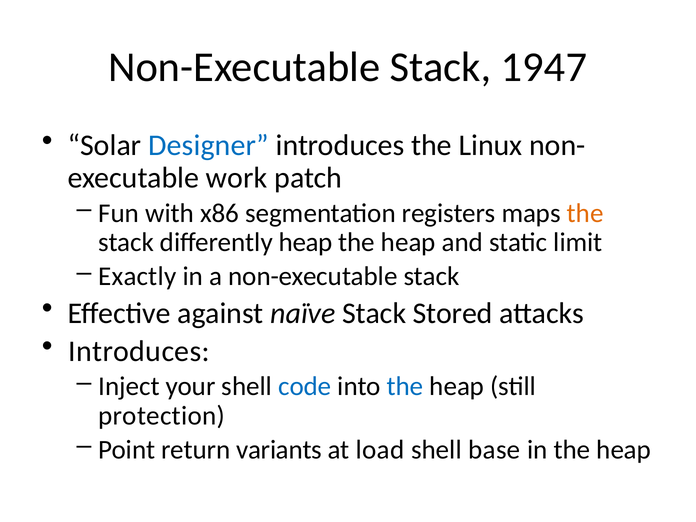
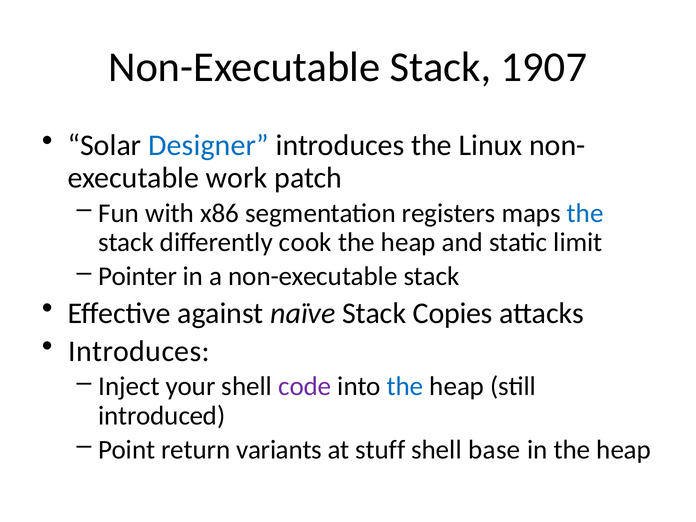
1947: 1947 -> 1907 (544, 67)
the colour: orange -> blue (585, 213)
differently heap: heap -> cook (305, 242)
Exactly: Exactly -> Pointer (138, 276)
Stored: Stored -> Copies (453, 313)
code colour: blue -> purple (305, 386)
protection: protection -> introduced (162, 416)
load: load -> stuff (380, 450)
